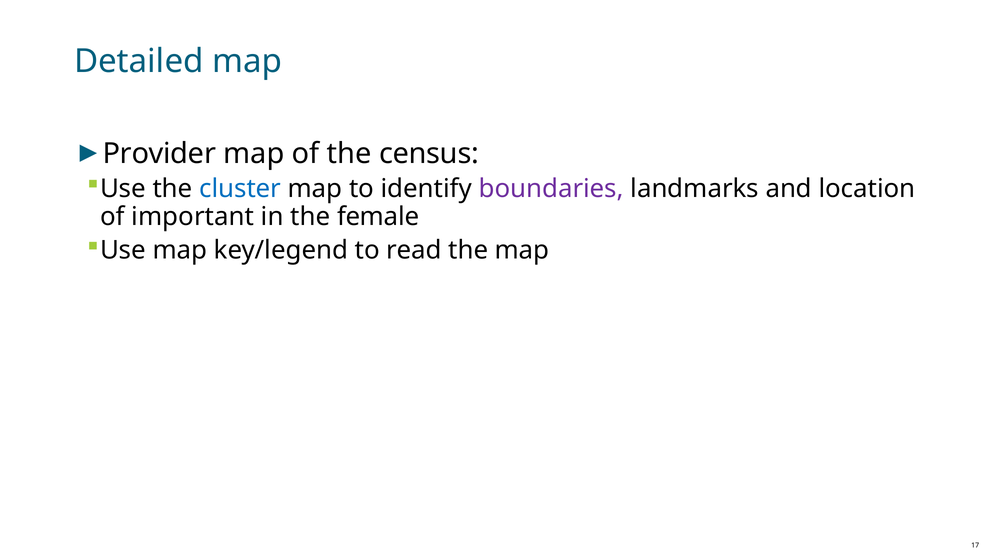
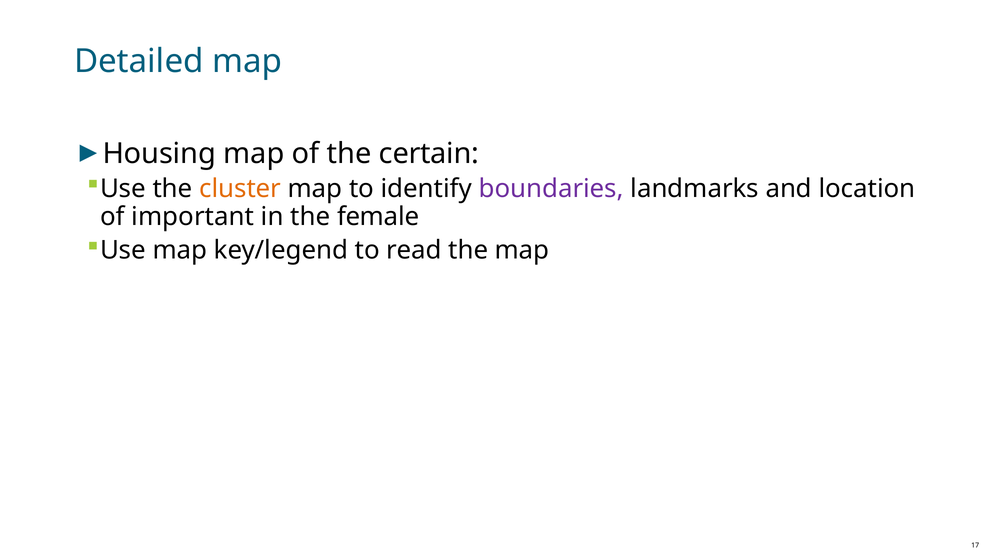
Provider: Provider -> Housing (159, 154)
census: census -> certain (429, 154)
cluster colour: blue -> orange (240, 189)
